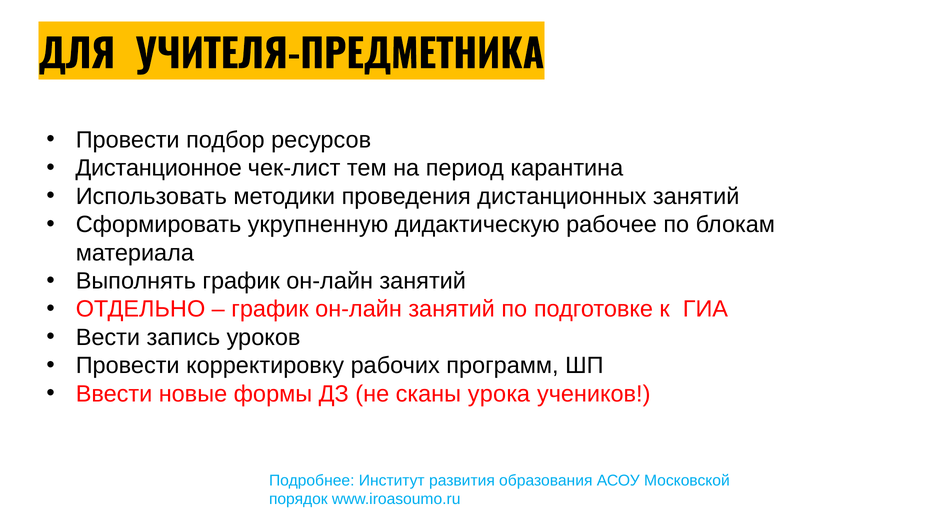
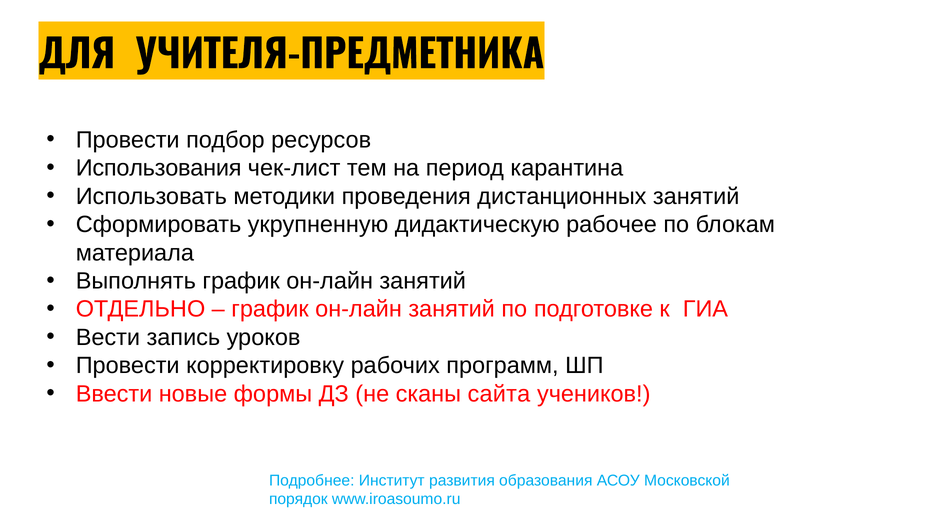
Дистанционное: Дистанционное -> Использования (159, 168)
урока: урока -> сайта (499, 394)
